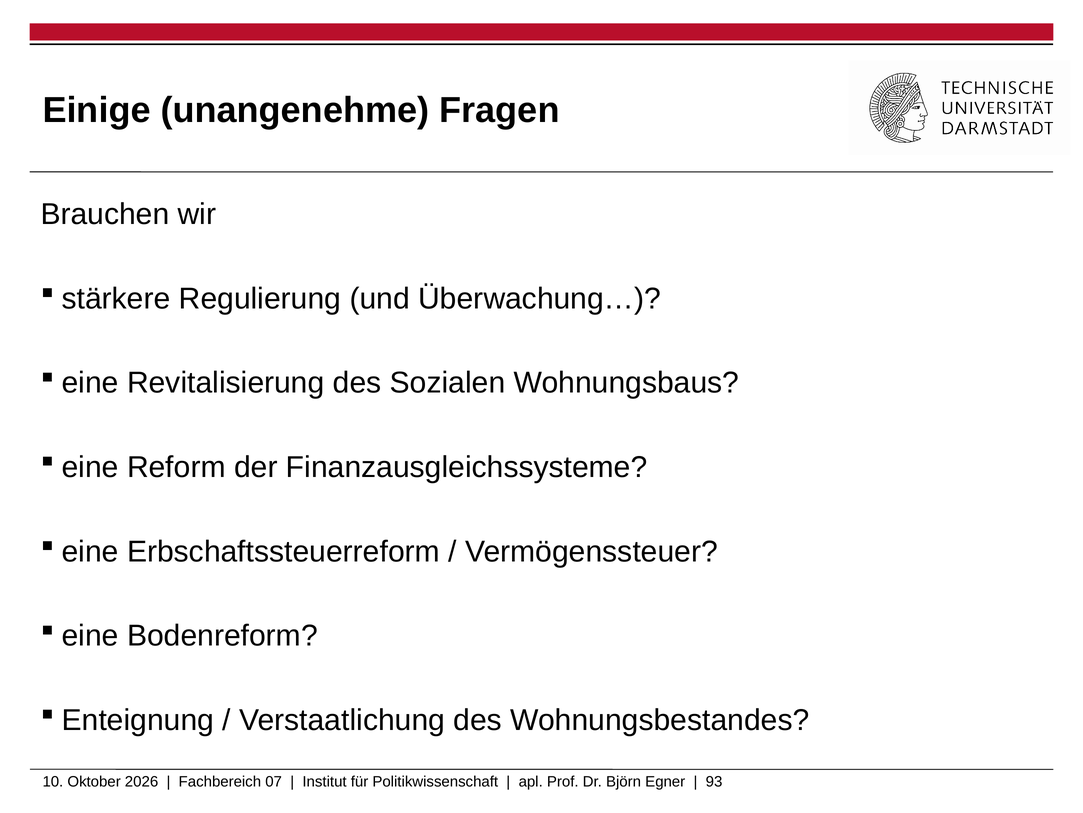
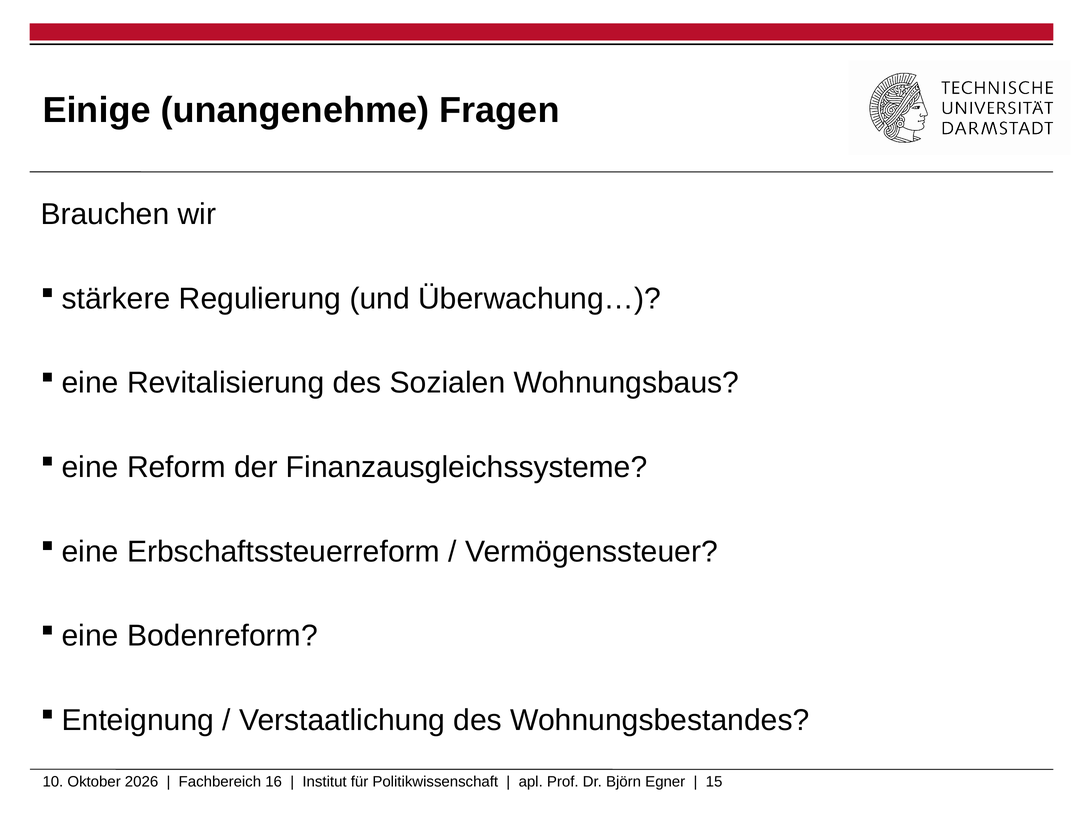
07: 07 -> 16 (274, 781)
93: 93 -> 15 (714, 781)
